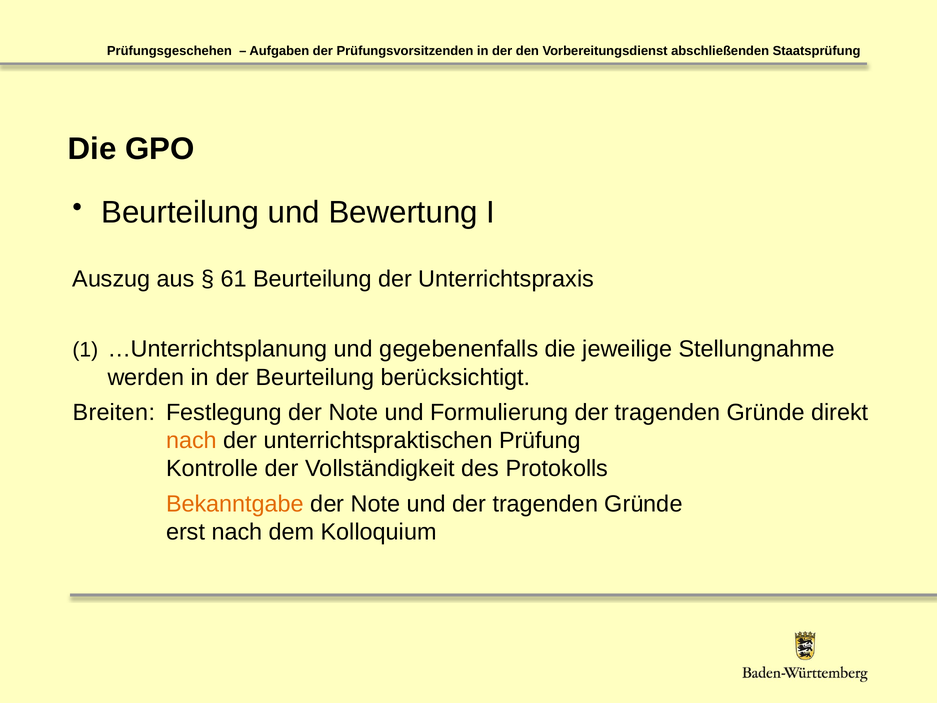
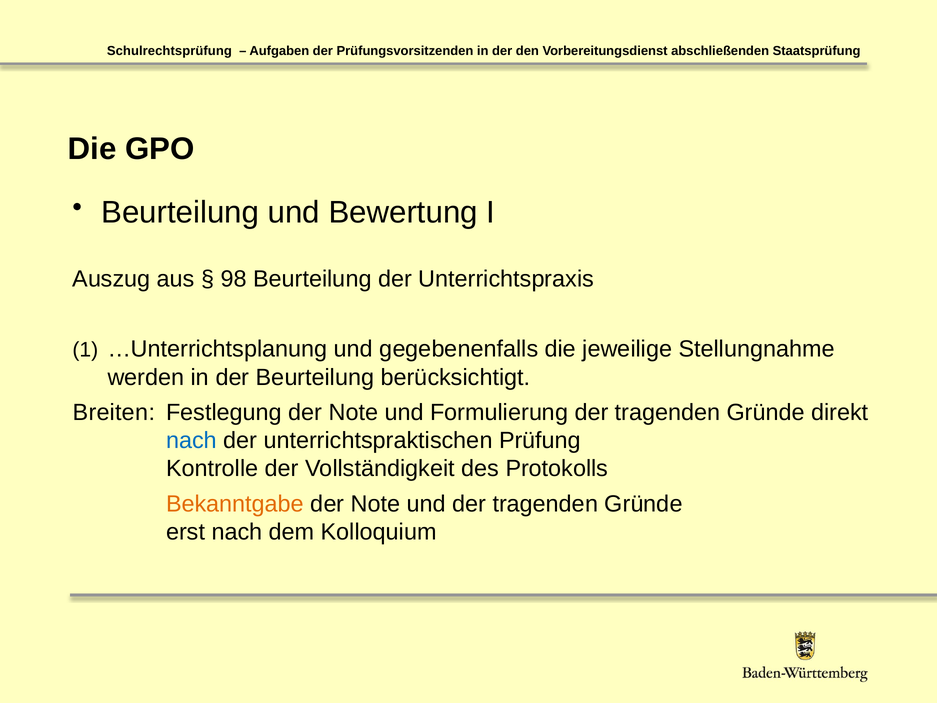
Prüfungsgeschehen: Prüfungsgeschehen -> Schulrechtsprüfung (169, 51)
61: 61 -> 98 (234, 279)
nach colour: orange -> blue (191, 440)
